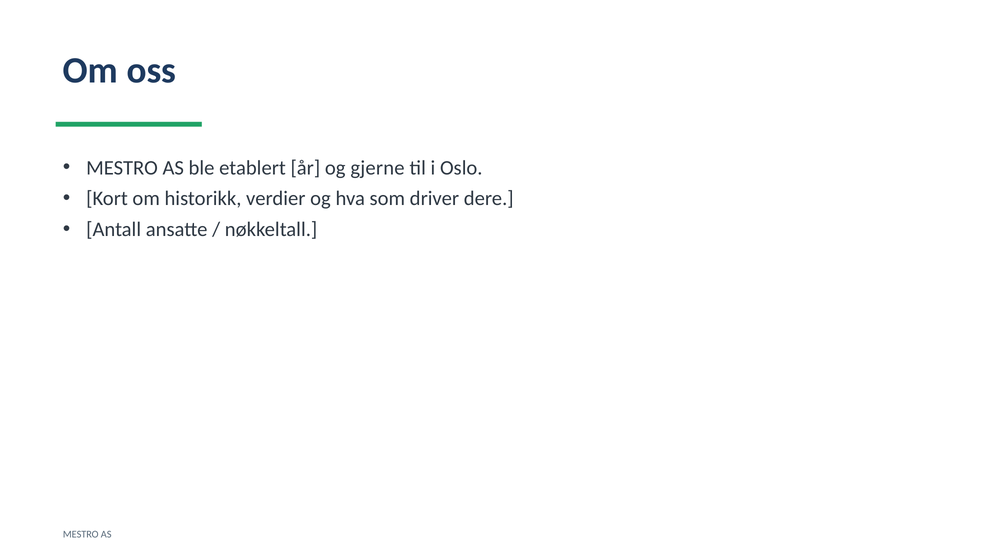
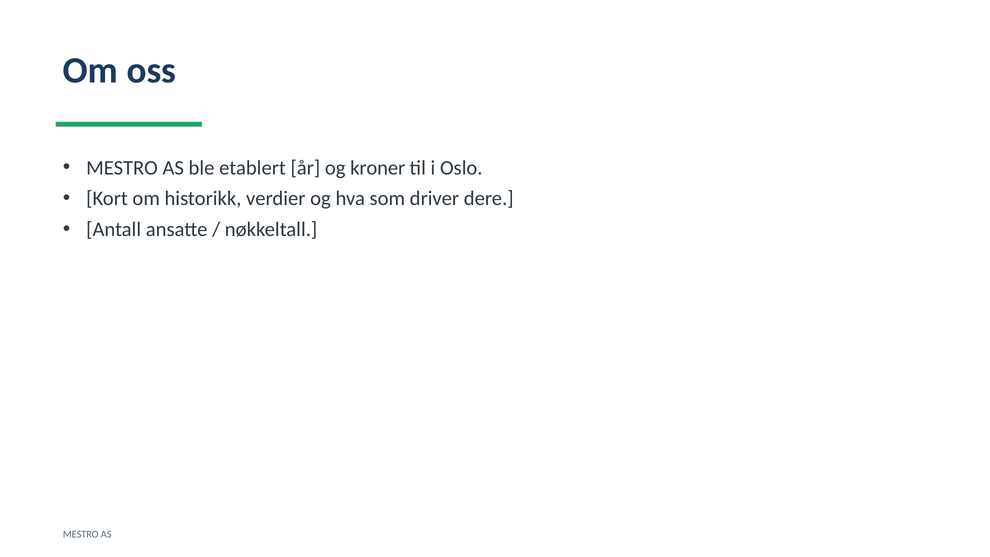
gjerne: gjerne -> kroner (378, 168)
